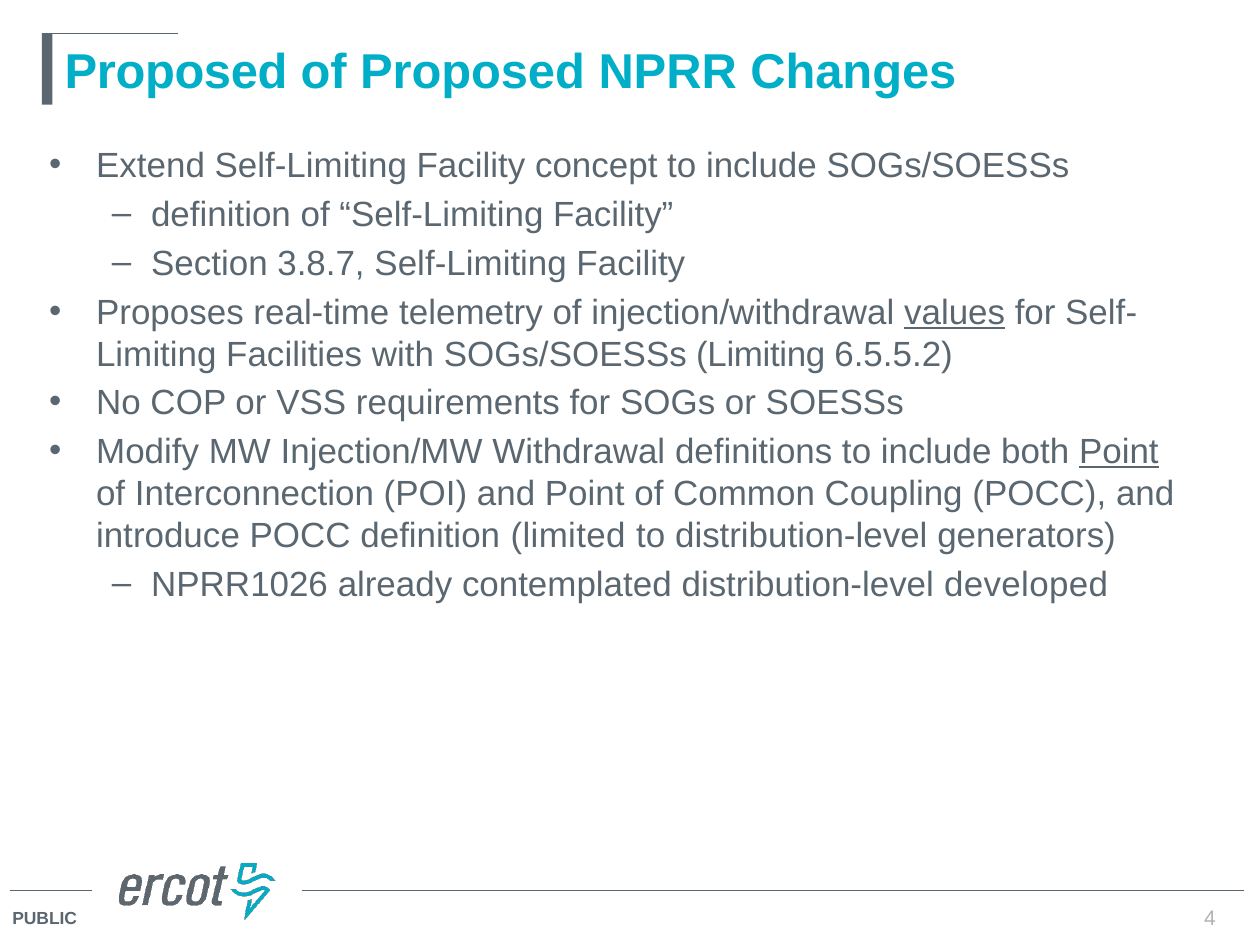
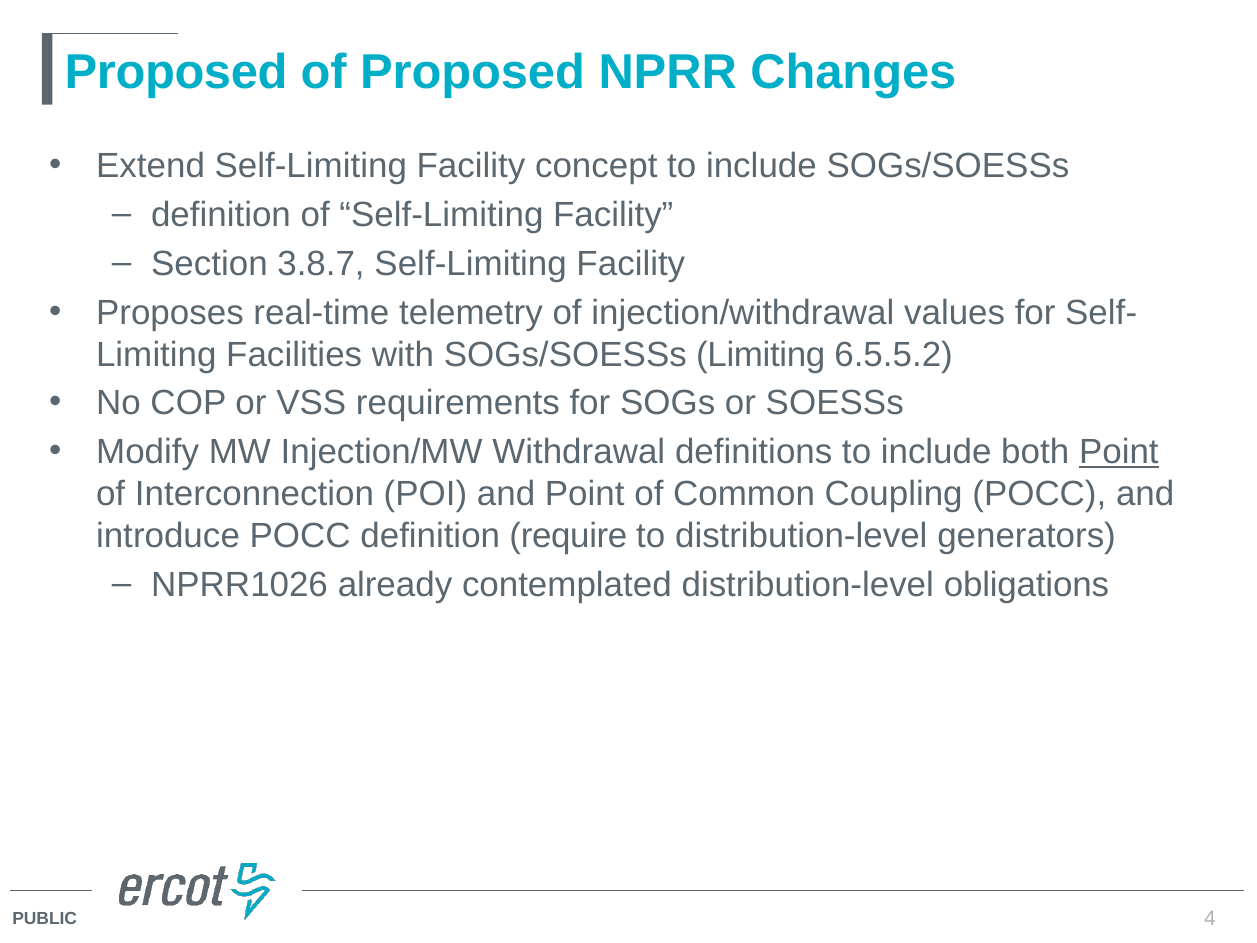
values underline: present -> none (955, 312)
limited: limited -> require (568, 536)
developed: developed -> obligations (1026, 585)
